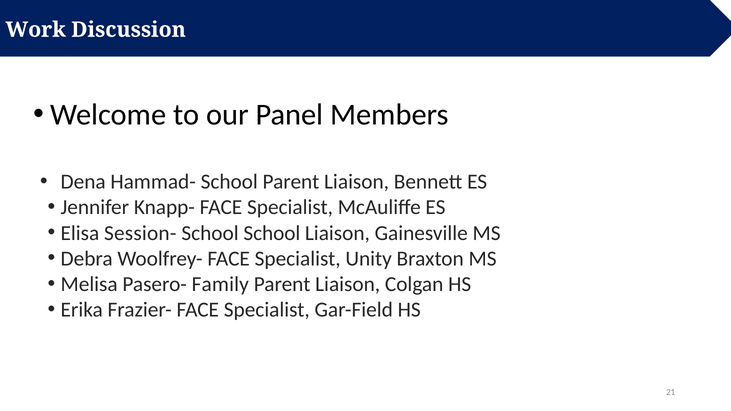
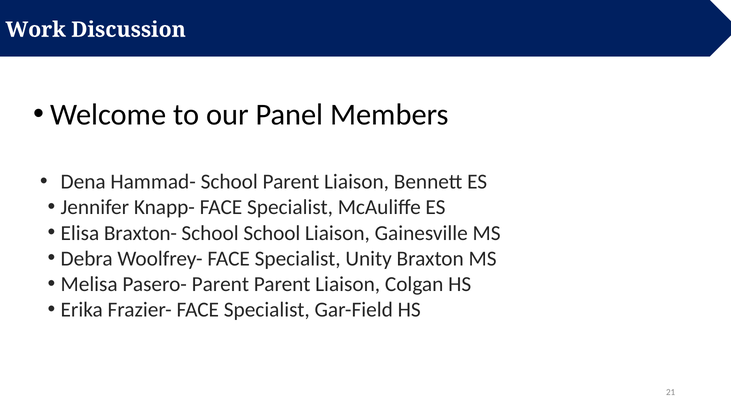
Session-: Session- -> Braxton- (140, 233)
Pasero- Family: Family -> Parent (220, 284)
